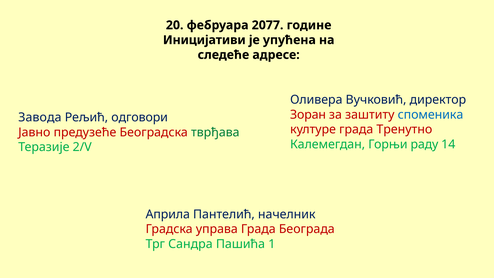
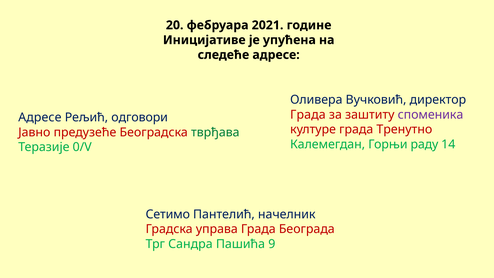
2077: 2077 -> 2021 (268, 25)
Иницијативи: Иницијативи -> Иницијативе (204, 40)
Зоран: Зоран -> Града (308, 115)
споменика colour: blue -> purple (430, 115)
Завода: Завода -> Адресе (40, 117)
2/V: 2/V -> 0/V (82, 147)
Априла: Априла -> Сетимо (168, 214)
1: 1 -> 9 (272, 244)
